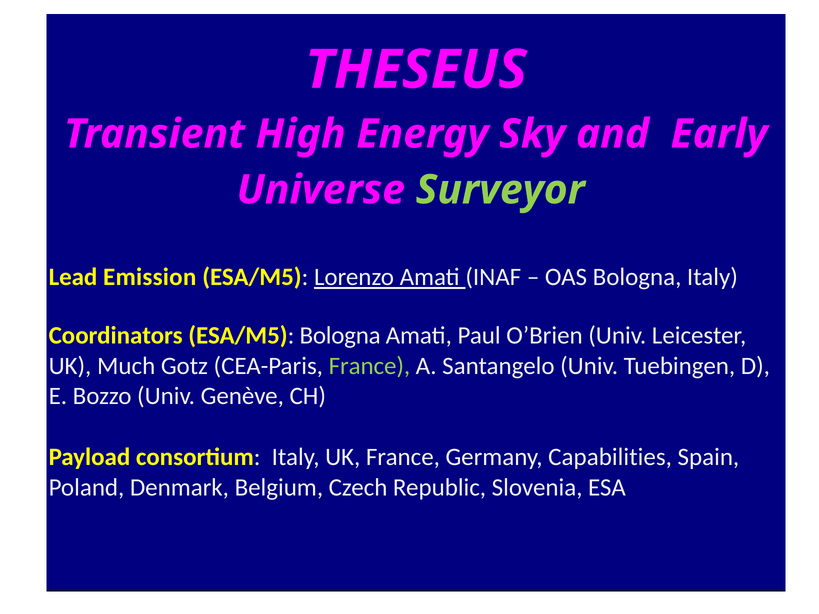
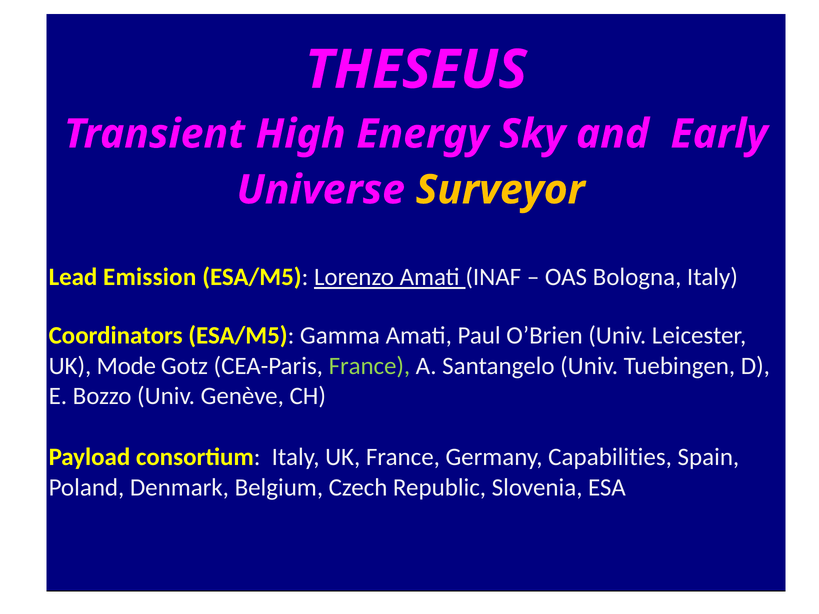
Surveyor colour: light green -> yellow (500, 190)
ESA/M5 Bologna: Bologna -> Gamma (340, 335)
Much: Much -> Mode (126, 366)
